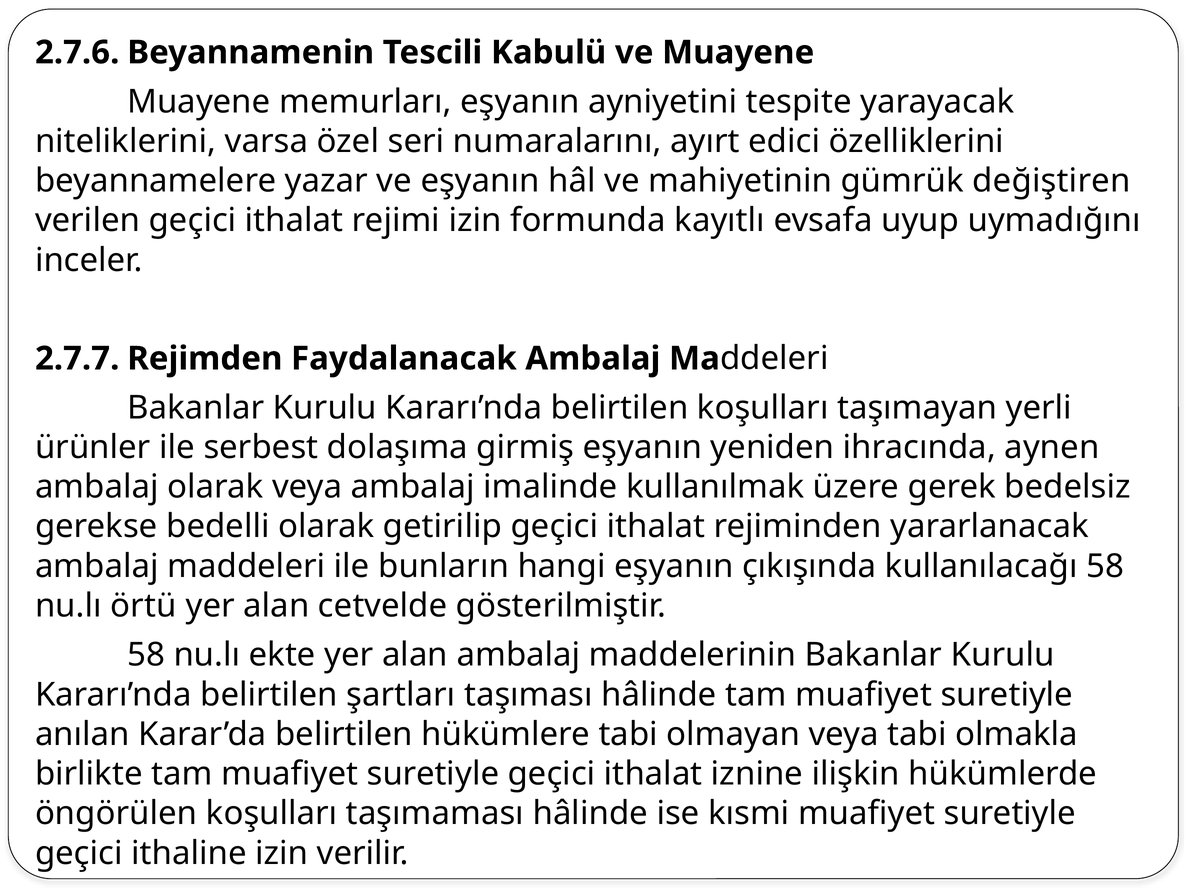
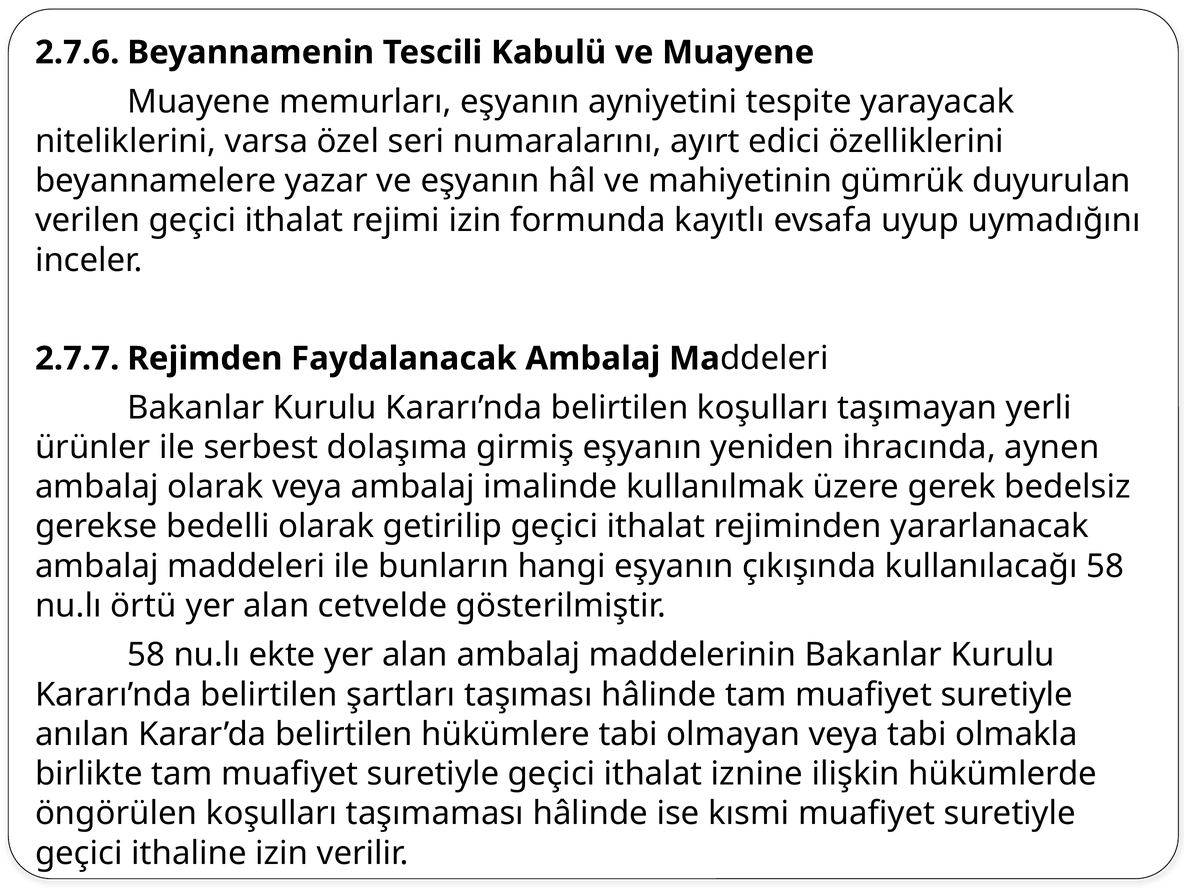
değiştiren: değiştiren -> duyurulan (1052, 181)
